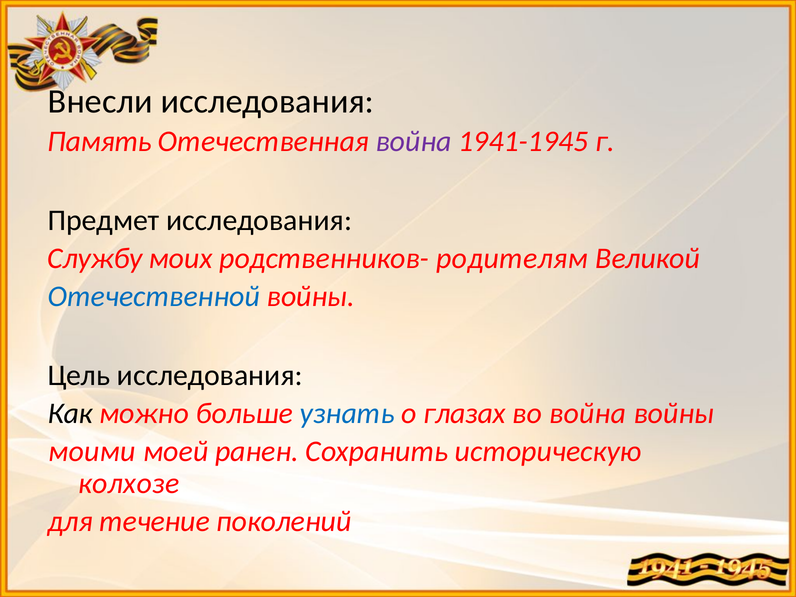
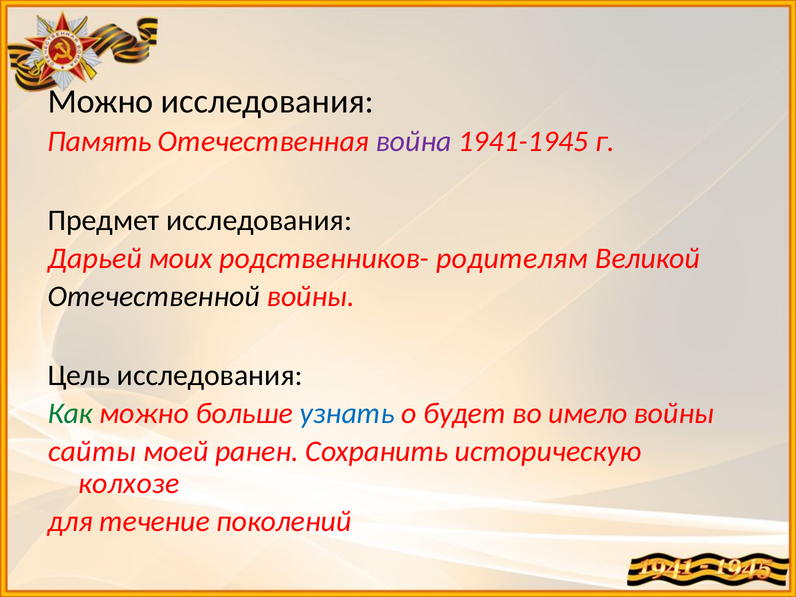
Внесли: Внесли -> Можно (101, 102)
Службу: Службу -> Дарьей (95, 258)
Отечественной colour: blue -> black (154, 296)
Как colour: black -> green (70, 413)
глазах: глазах -> будет (464, 413)
во война: война -> имело (588, 413)
моими: моими -> сайты (92, 451)
